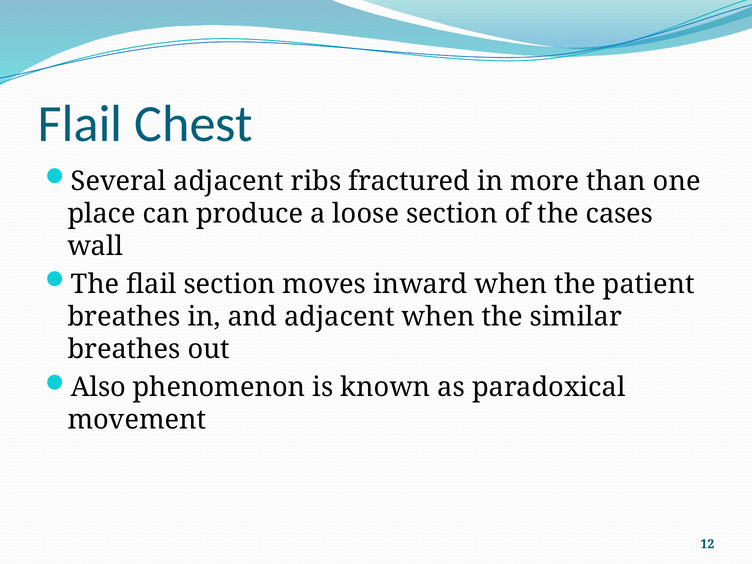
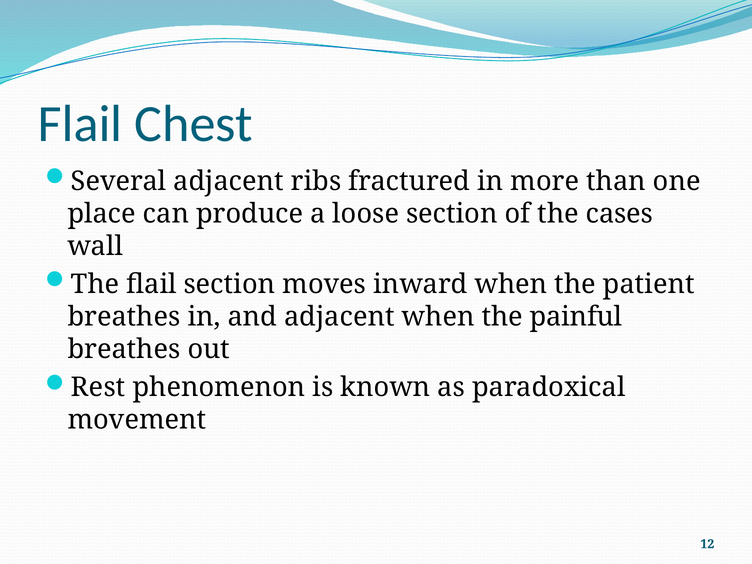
similar: similar -> painful (576, 317)
Also: Also -> Rest (98, 387)
